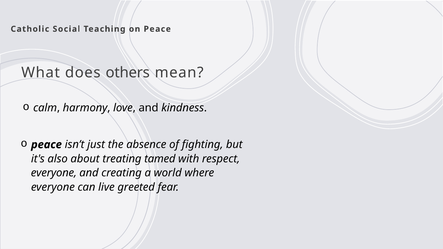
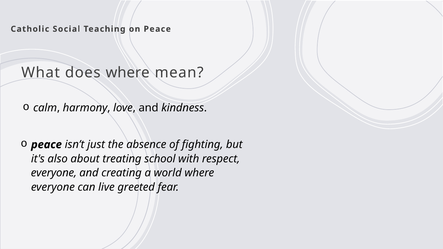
does others: others -> where (128, 73)
tamed: tamed -> school (160, 159)
